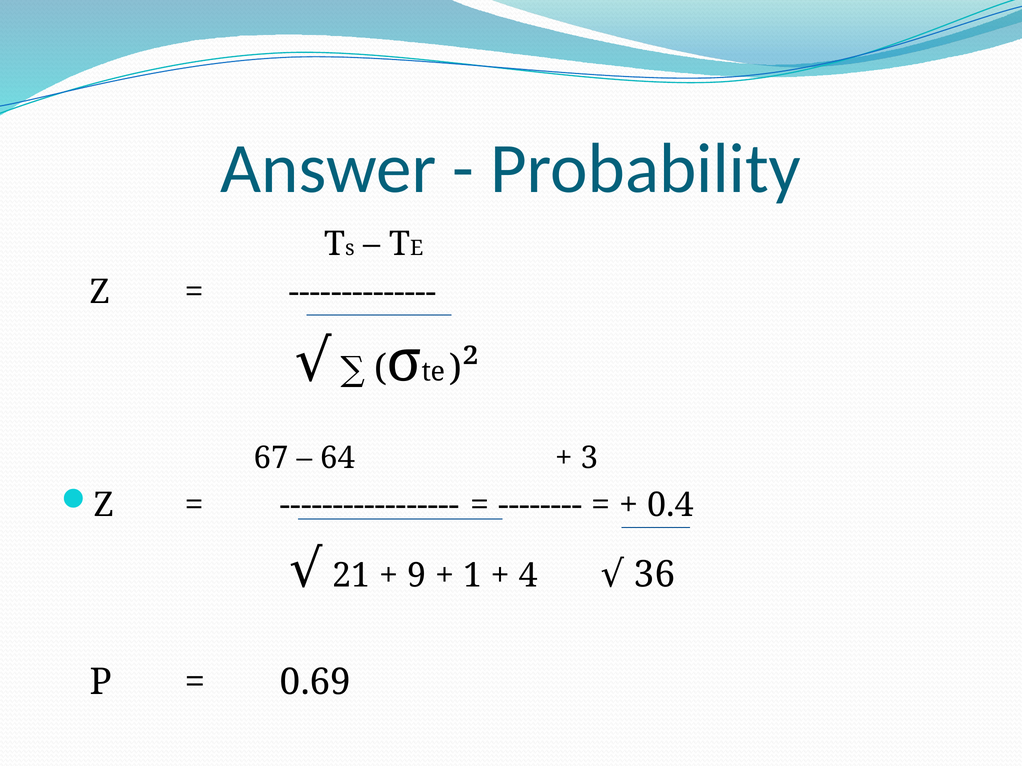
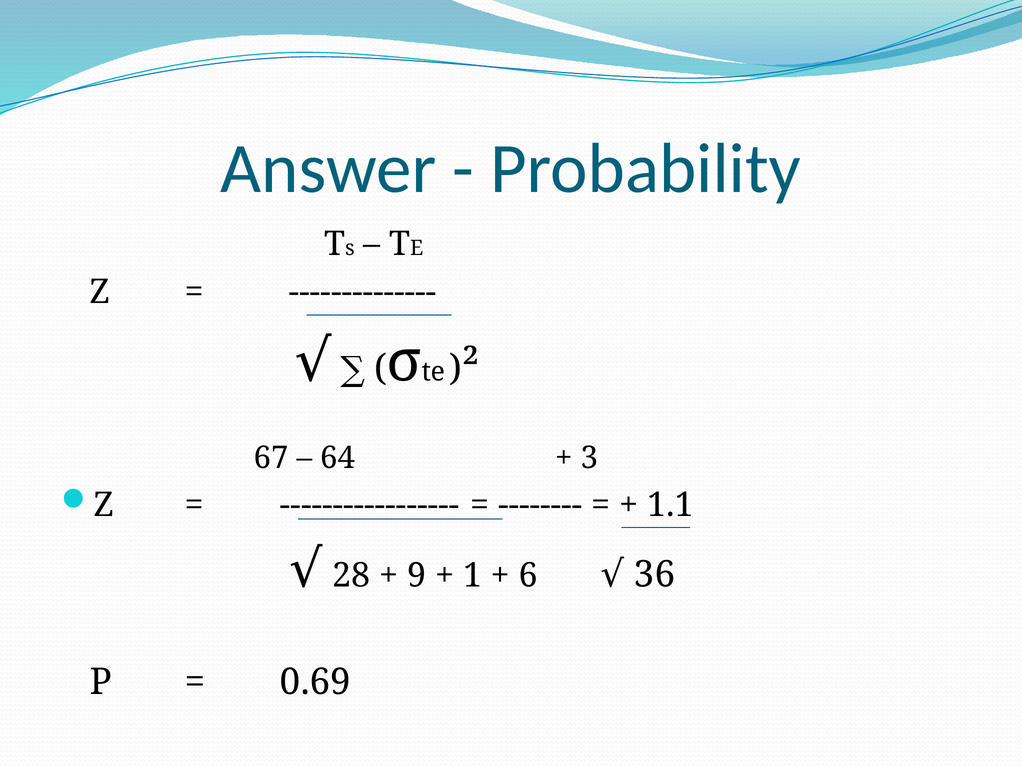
0.4: 0.4 -> 1.1 (670, 505)
21: 21 -> 28 (351, 576)
4: 4 -> 6 (528, 576)
